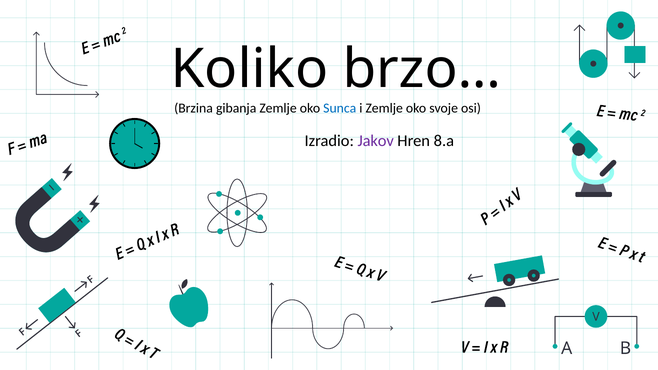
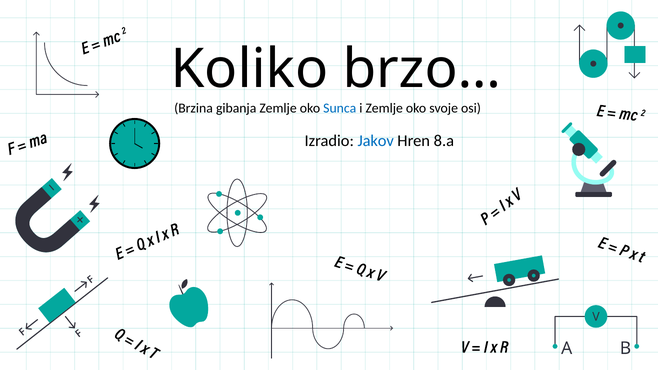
Jakov colour: purple -> blue (376, 141)
